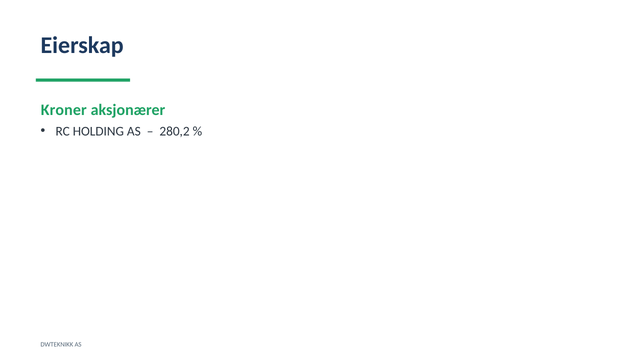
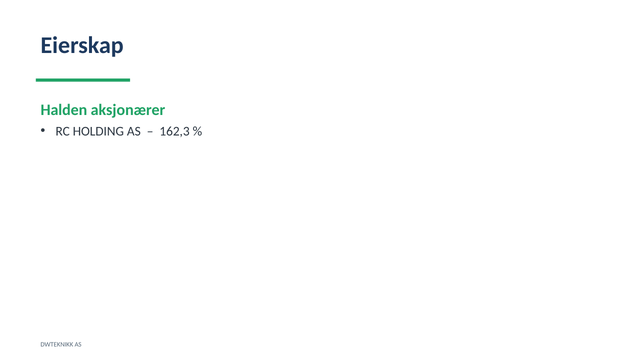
Kroner: Kroner -> Halden (64, 110)
280,2: 280,2 -> 162,3 (175, 131)
